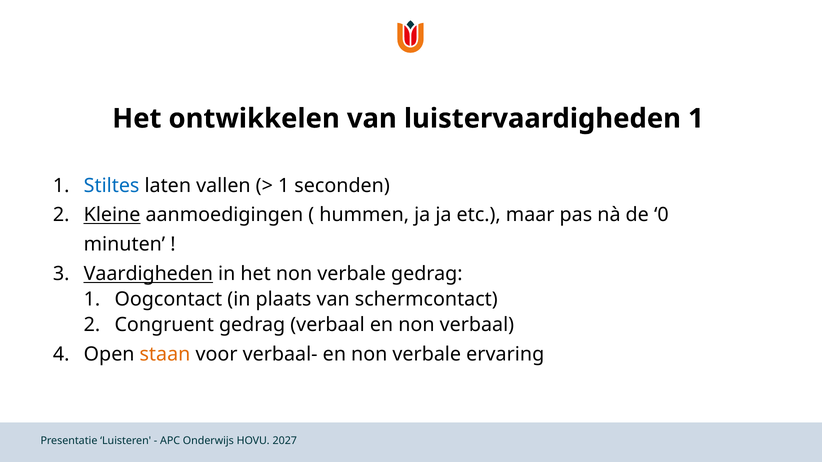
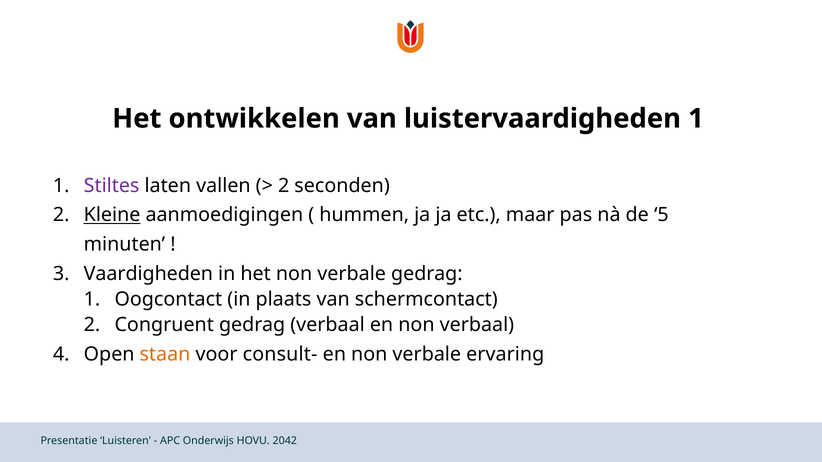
Stiltes colour: blue -> purple (112, 186)
1: 1 -> 2 (284, 186)
0: 0 -> 5 (661, 215)
Vaardigheden underline: present -> none (148, 274)
verbaal-: verbaal- -> consult- (280, 355)
2027: 2027 -> 2042 (285, 441)
